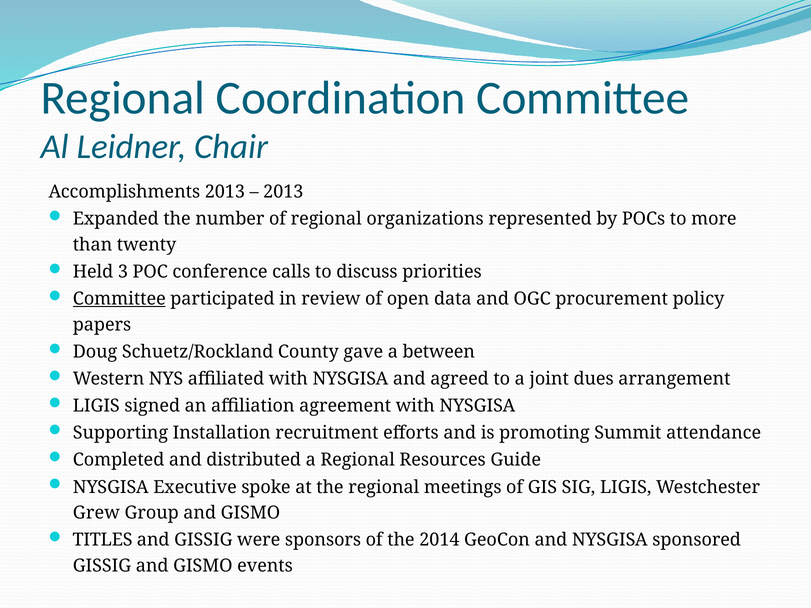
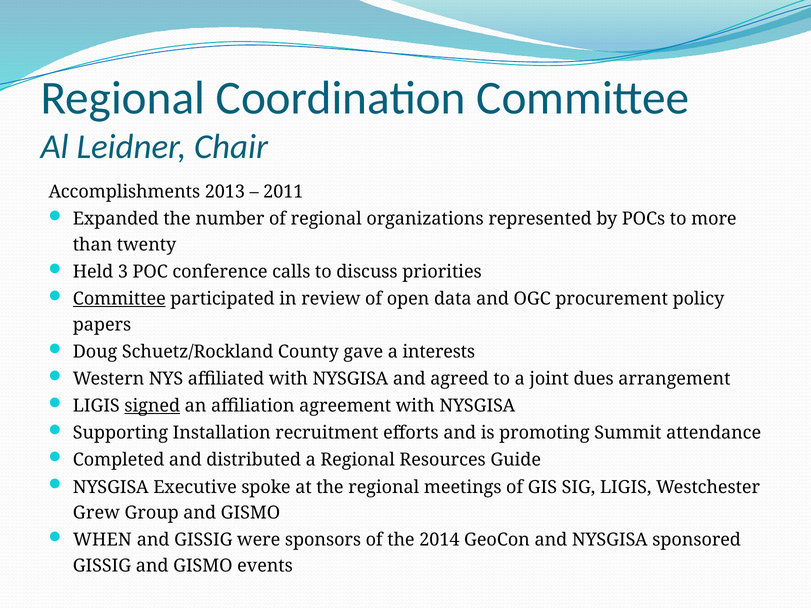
2013: 2013 -> 2011 (283, 192)
between: between -> interests (439, 352)
signed underline: none -> present (152, 406)
TITLES: TITLES -> WHEN (102, 540)
